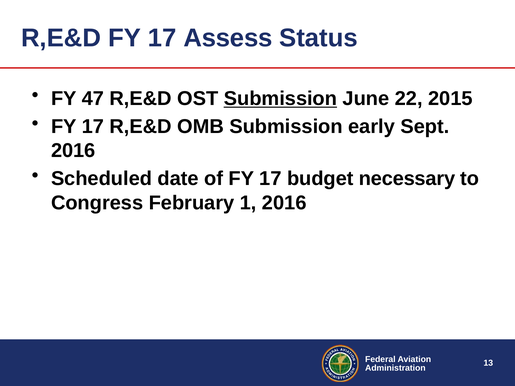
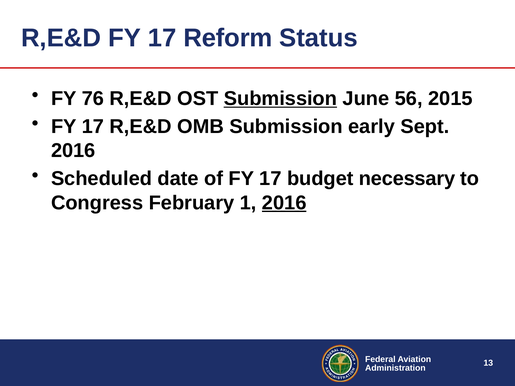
Assess: Assess -> Reform (228, 38)
47: 47 -> 76 (93, 99)
22: 22 -> 56 (409, 99)
2016 underline: none -> present (284, 203)
